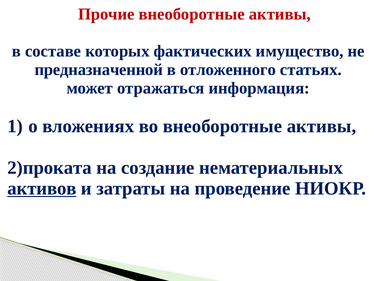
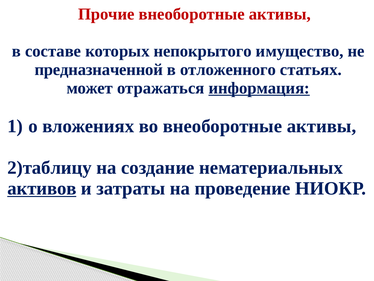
фактических: фактических -> непокрытого (203, 51)
информация underline: none -> present (259, 88)
2)проката: 2)проката -> 2)таблицу (50, 167)
